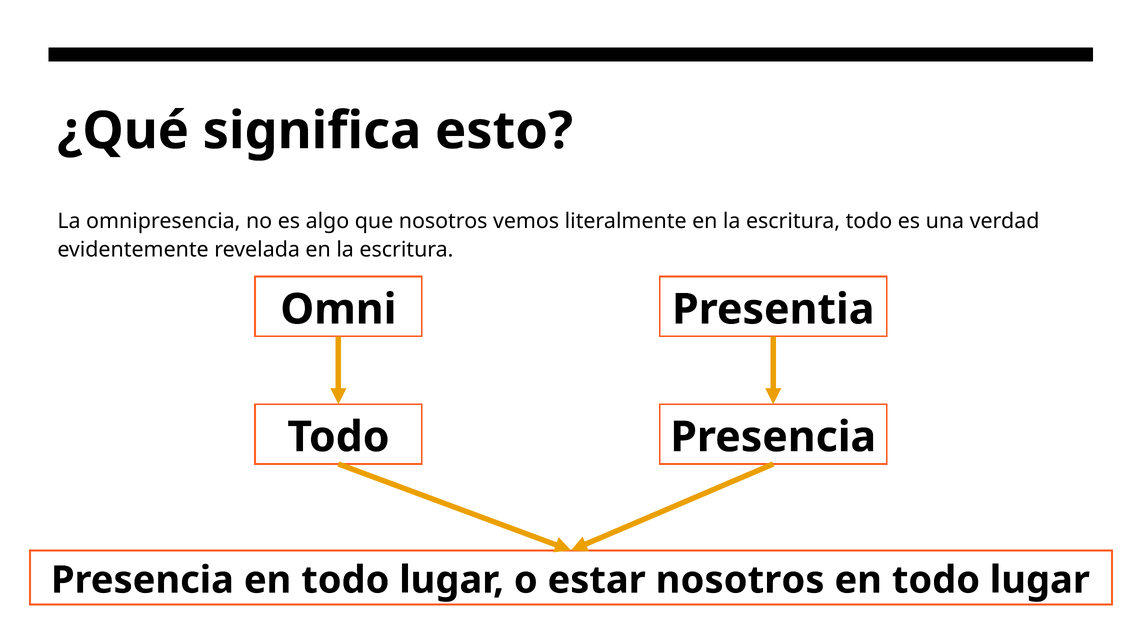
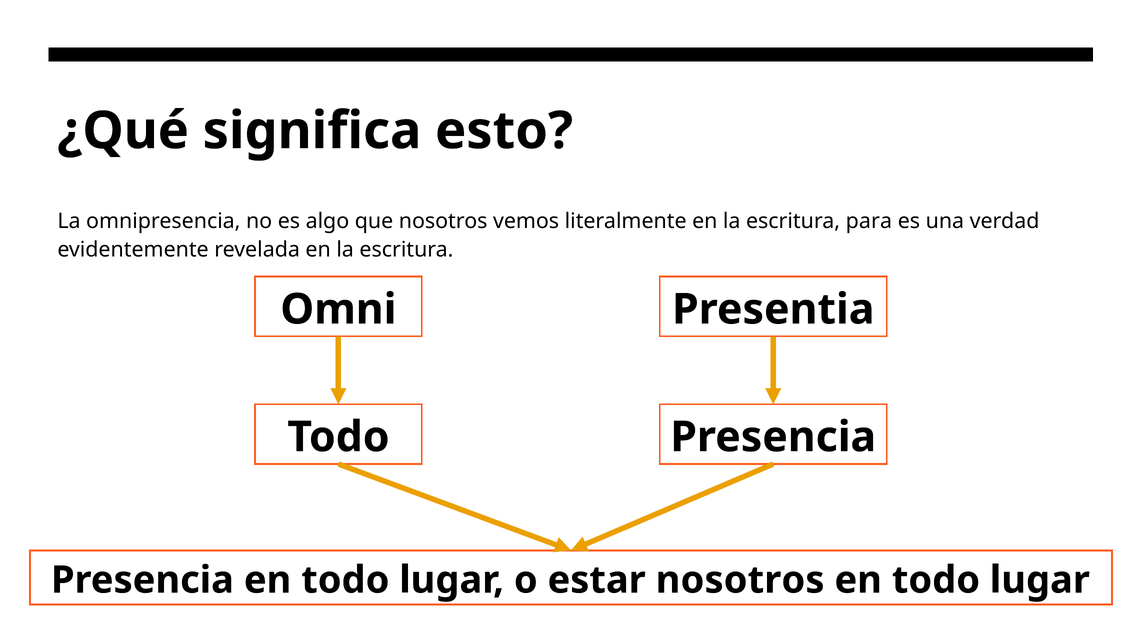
escritura todo: todo -> para (869, 221)
